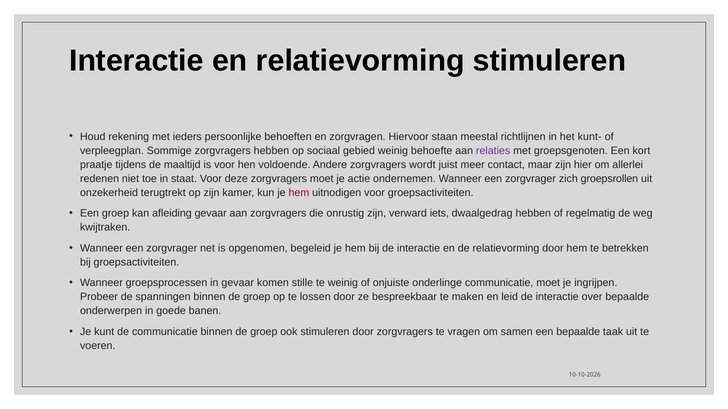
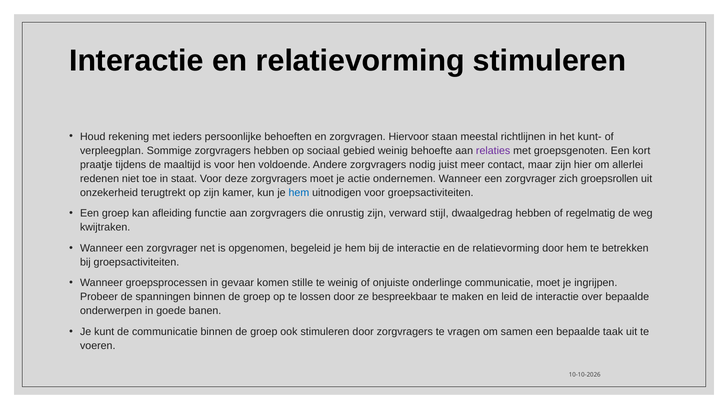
wordt: wordt -> nodig (422, 165)
hem colour: red -> blue (299, 193)
afleiding gevaar: gevaar -> functie (211, 214)
iets: iets -> stijl (439, 214)
